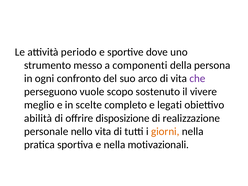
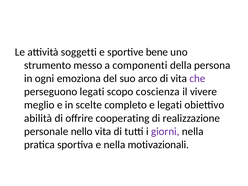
periodo: periodo -> soggetti (79, 52)
dove: dove -> bene (157, 52)
confronto: confronto -> emoziona (79, 78)
perseguono vuole: vuole -> legati (92, 92)
sostenuto: sostenuto -> coscienza (158, 92)
disposizione: disposizione -> cooperating (123, 118)
giorni colour: orange -> purple (165, 131)
